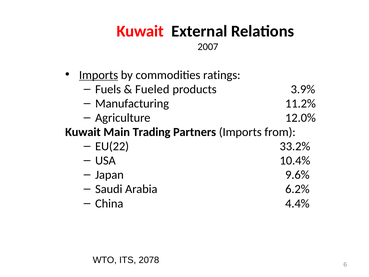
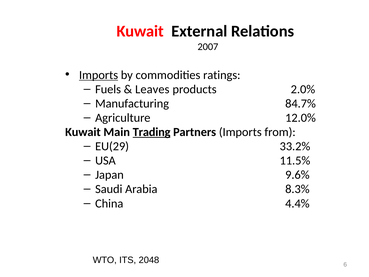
Fueled: Fueled -> Leaves (152, 89)
3.9%: 3.9% -> 2.0% (303, 89)
11.2%: 11.2% -> 84.7% (301, 103)
Trading underline: none -> present (152, 132)
EU(22: EU(22 -> EU(29 (112, 146)
10.4%: 10.4% -> 11.5% (295, 160)
6.2%: 6.2% -> 8.3% (297, 189)
2078: 2078 -> 2048 (149, 260)
